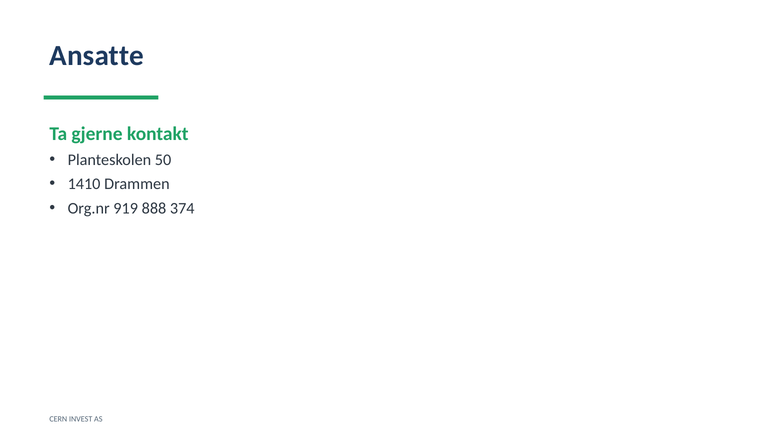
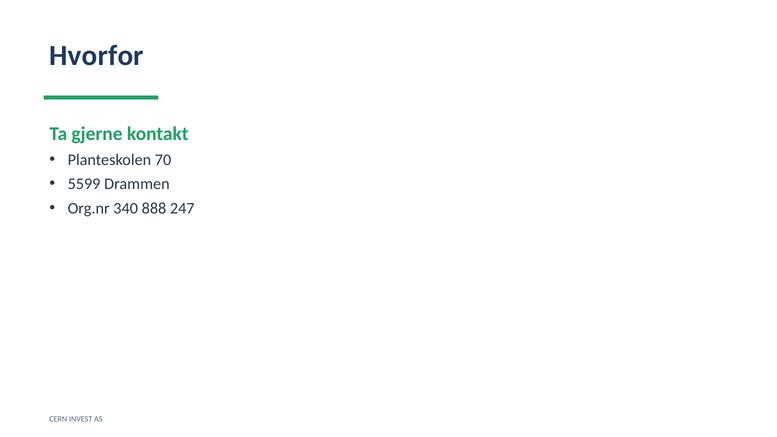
Ansatte: Ansatte -> Hvorfor (97, 55)
50: 50 -> 70 (163, 160)
1410: 1410 -> 5599 (84, 184)
919: 919 -> 340 (126, 208)
374: 374 -> 247 (182, 208)
